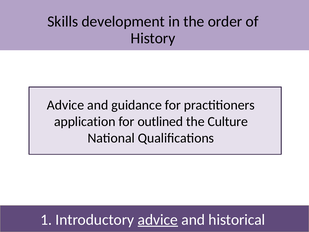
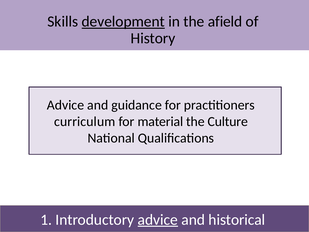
development underline: none -> present (123, 22)
order: order -> afield (225, 22)
application: application -> curriculum (85, 121)
outlined: outlined -> material (160, 121)
